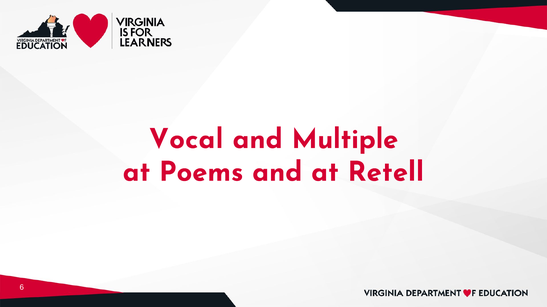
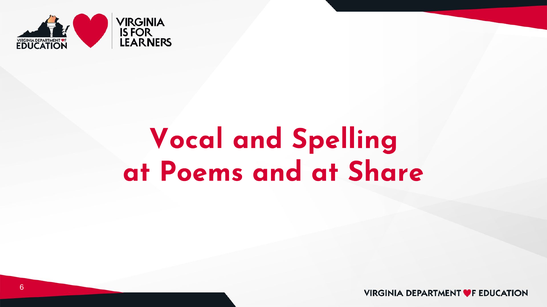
Multiple: Multiple -> Spelling (345, 139)
Retell: Retell -> Share (386, 172)
